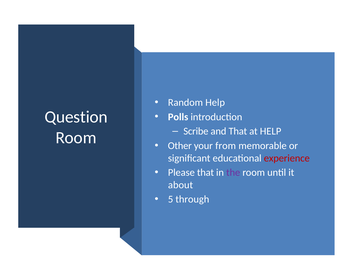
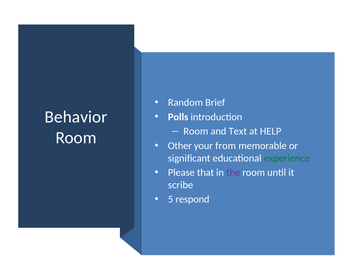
Random Help: Help -> Brief (215, 102)
Question: Question -> Behavior (76, 117)
Scribe: Scribe -> Room (196, 131)
and That: That -> Text (238, 131)
experience colour: red -> green (287, 158)
about: about -> scribe (181, 185)
through: through -> respond (192, 199)
